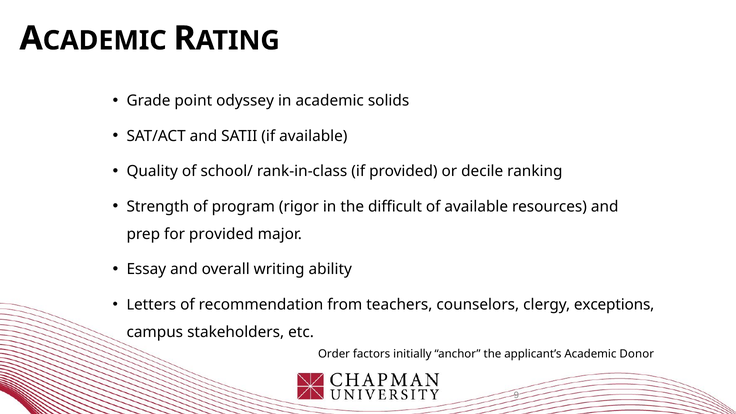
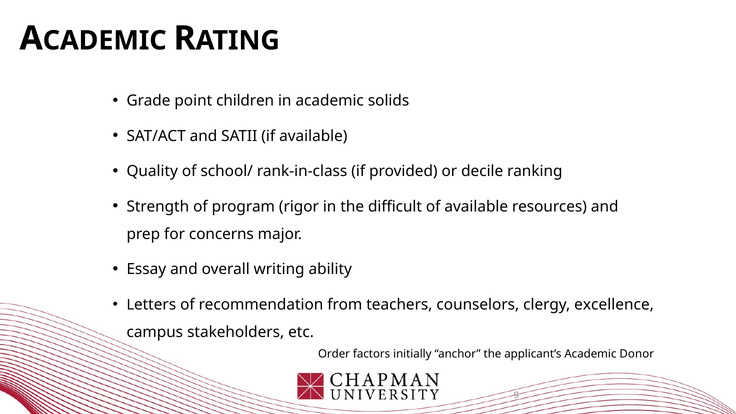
odyssey: odyssey -> children (245, 101)
for provided: provided -> concerns (221, 234)
exceptions: exceptions -> excellence (614, 305)
